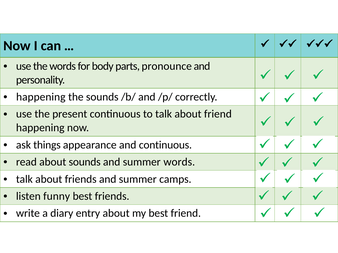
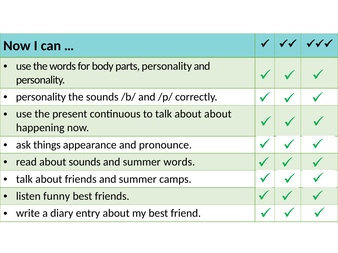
parts pronounce: pronounce -> personality (167, 66)
happening: happening -> personality (41, 97)
about friend: friend -> about (218, 114)
and continuous: continuous -> pronounce (165, 145)
